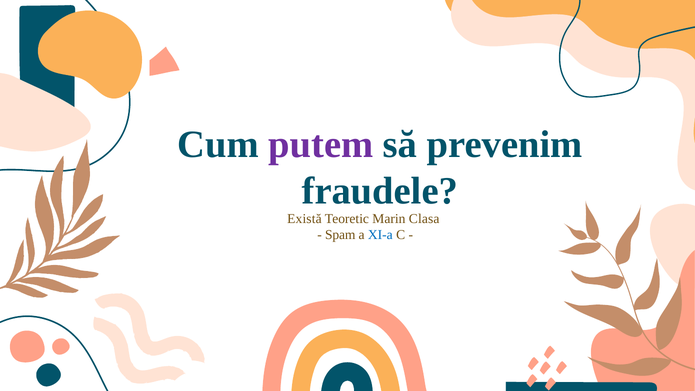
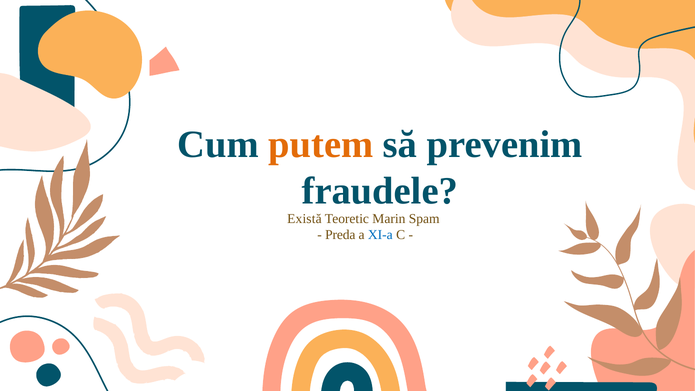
putem colour: purple -> orange (321, 145)
Clasa: Clasa -> Spam (424, 219)
Spam: Spam -> Preda (340, 235)
